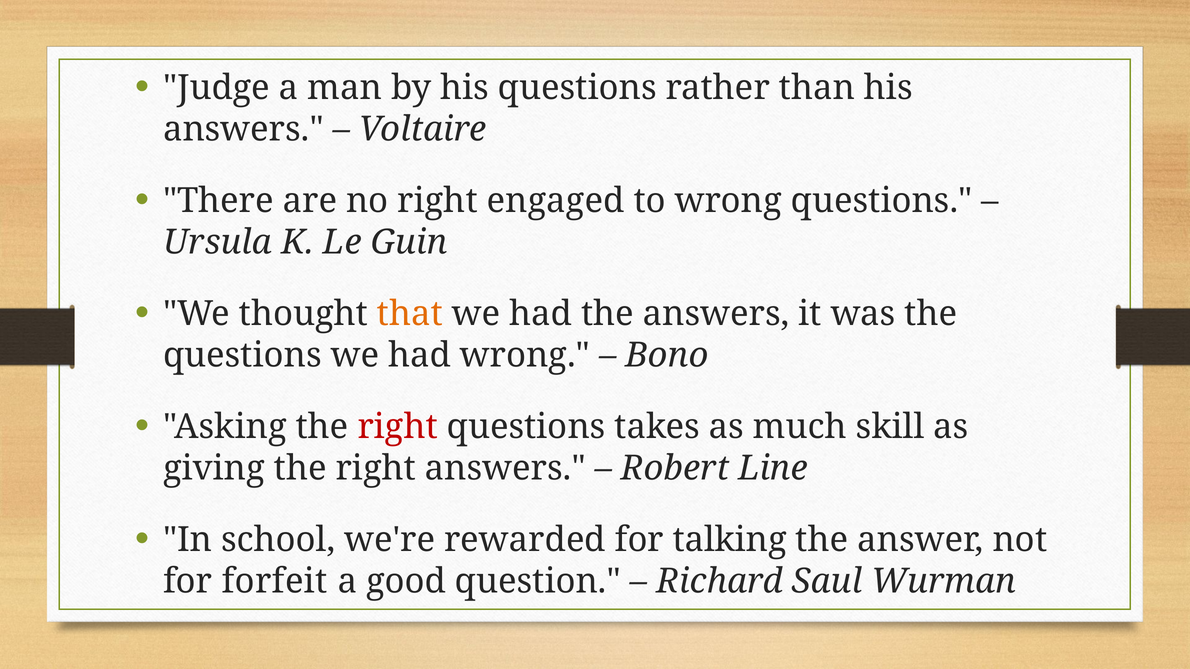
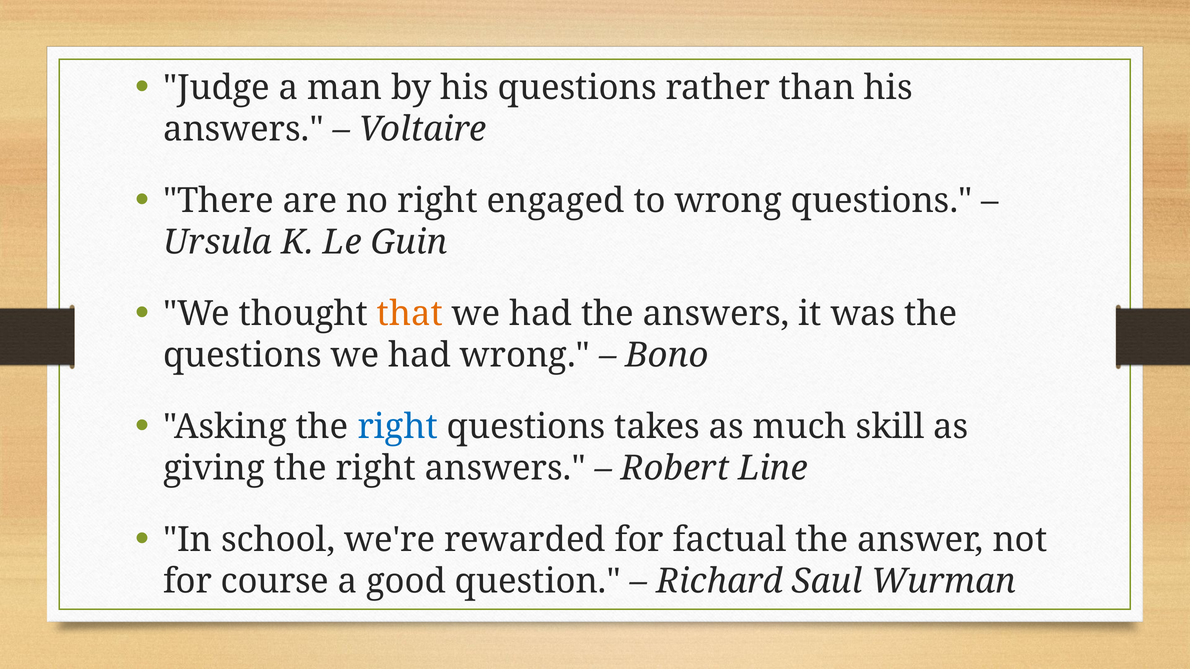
right colour: red -> blue (398, 427)
talking: talking -> factual (730, 540)
forfeit: forfeit -> course (275, 582)
